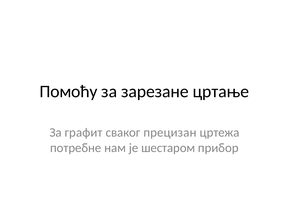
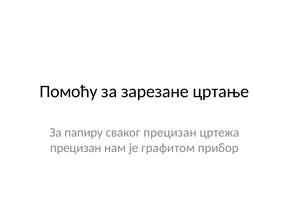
графит: графит -> папиру (84, 133)
потребне: потребне -> прецизан (76, 148)
шестаром: шестаром -> графитом (168, 148)
